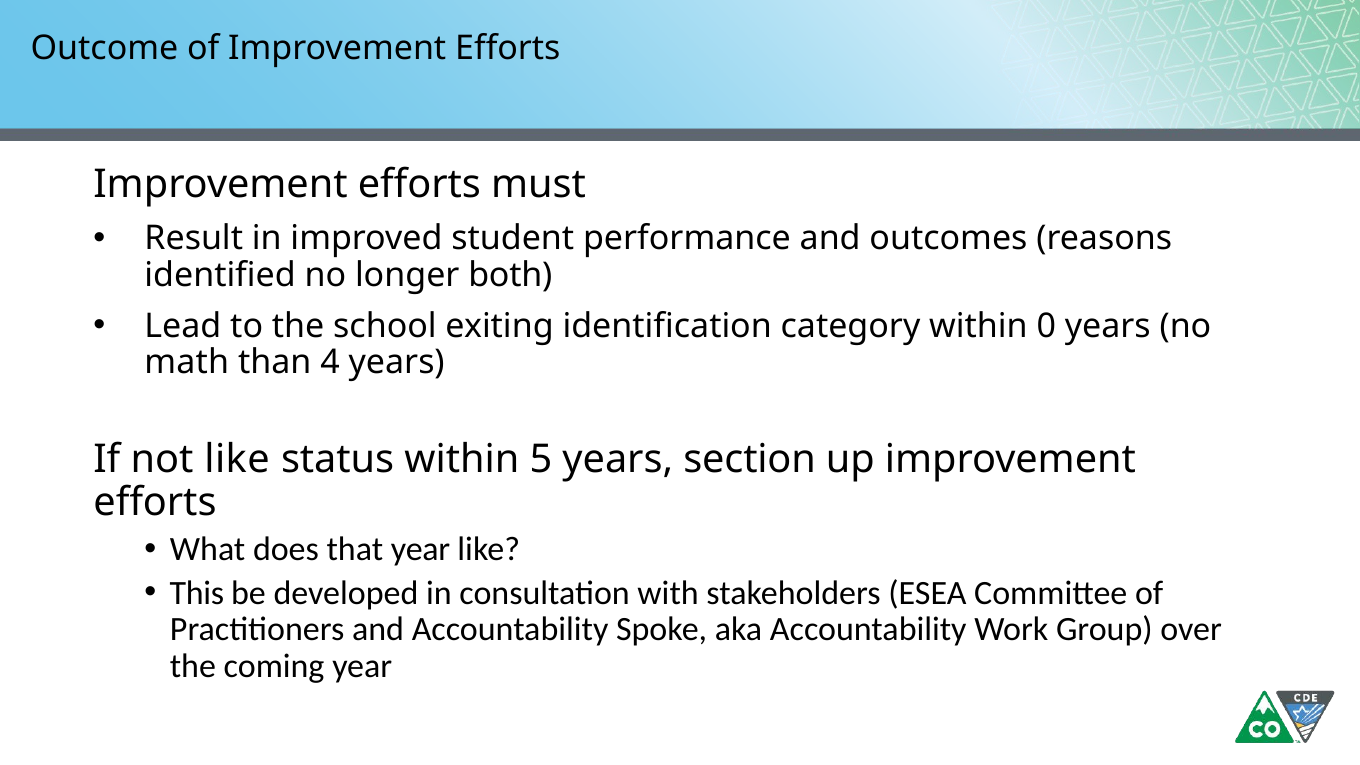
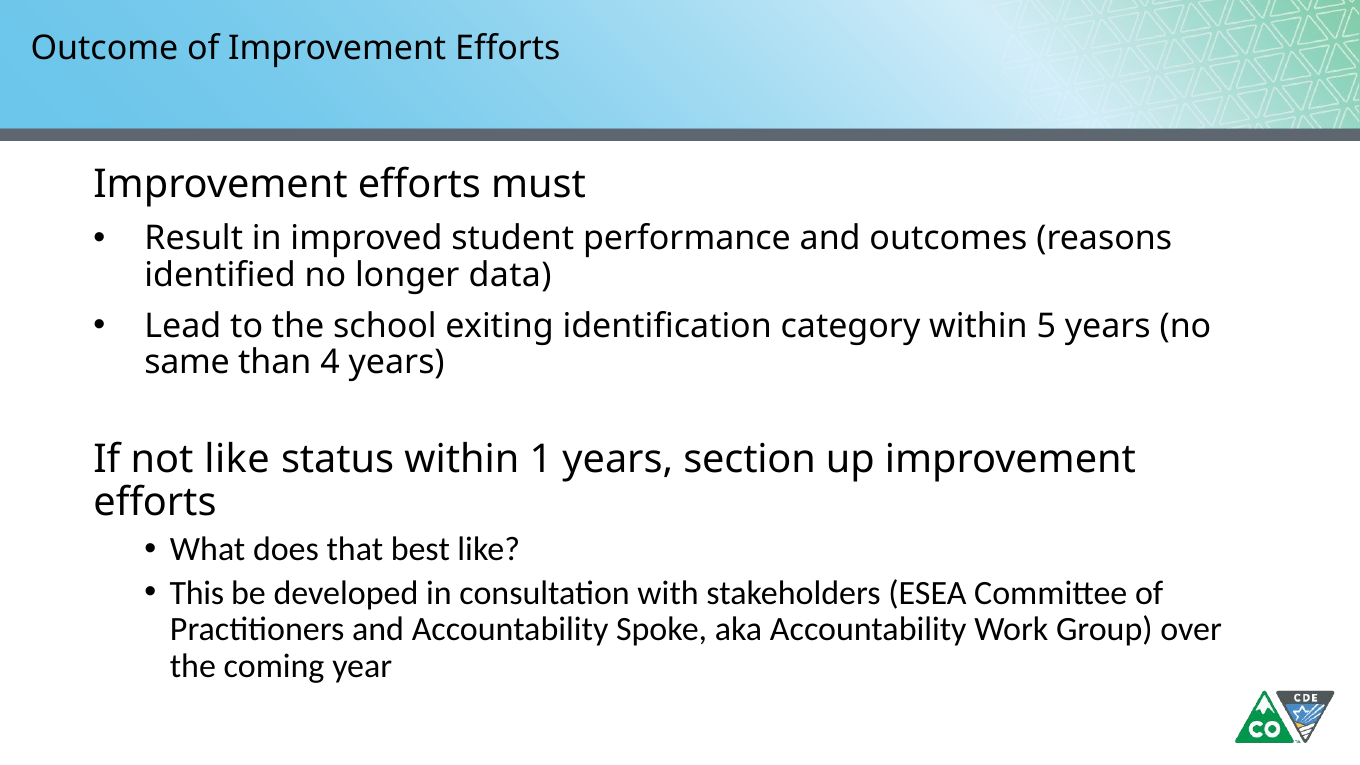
both: both -> data (510, 275)
0: 0 -> 5 (1046, 326)
math: math -> same (187, 363)
5: 5 -> 1 (541, 459)
that year: year -> best (420, 549)
